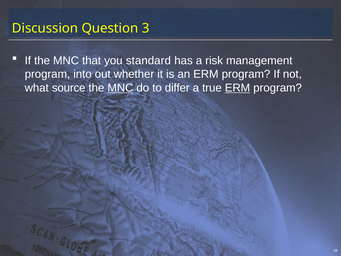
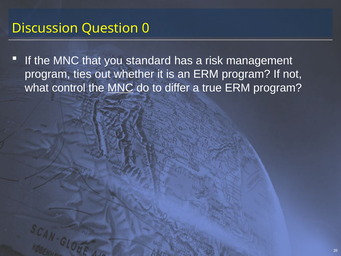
3: 3 -> 0 (146, 28)
into: into -> ties (82, 74)
source: source -> control (69, 88)
ERM underline: present -> none (238, 88)
